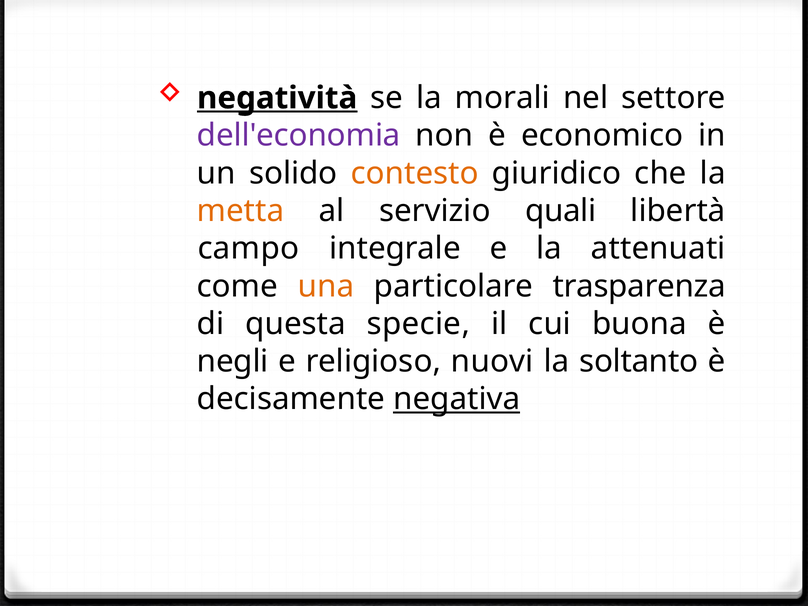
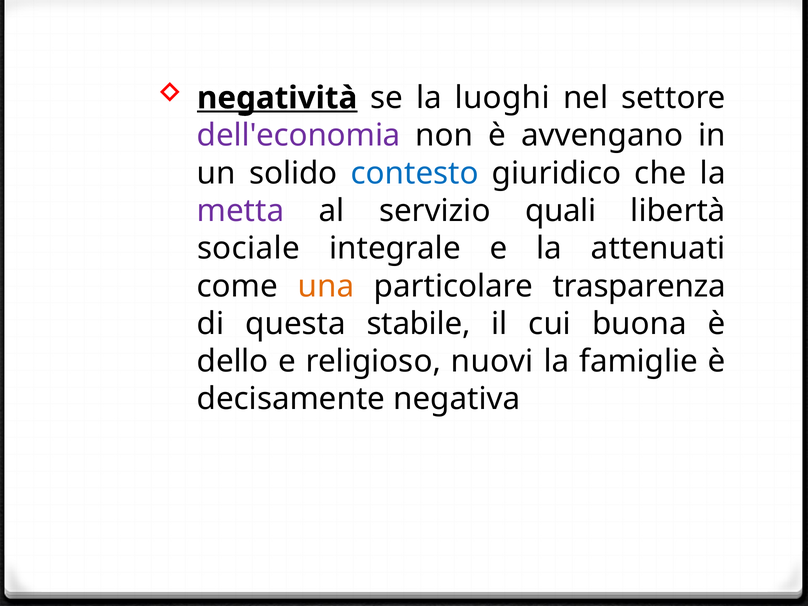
morali: morali -> luoghi (502, 98)
economico: economico -> avvengano (602, 136)
contesto colour: orange -> blue (415, 173)
metta colour: orange -> purple (241, 211)
campo: campo -> sociale (248, 249)
specie: specie -> stabile (419, 324)
negli: negli -> dello (233, 361)
soltanto: soltanto -> famiglie (639, 361)
negativa underline: present -> none (457, 399)
